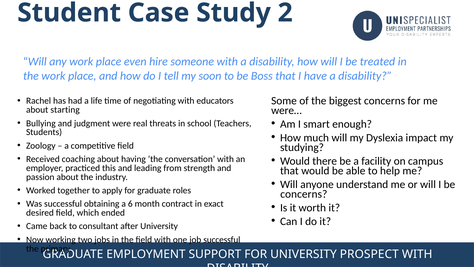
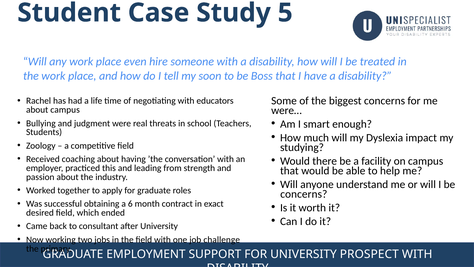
2: 2 -> 5 (285, 13)
about starting: starting -> campus (65, 110)
job successful: successful -> challenge (222, 239)
